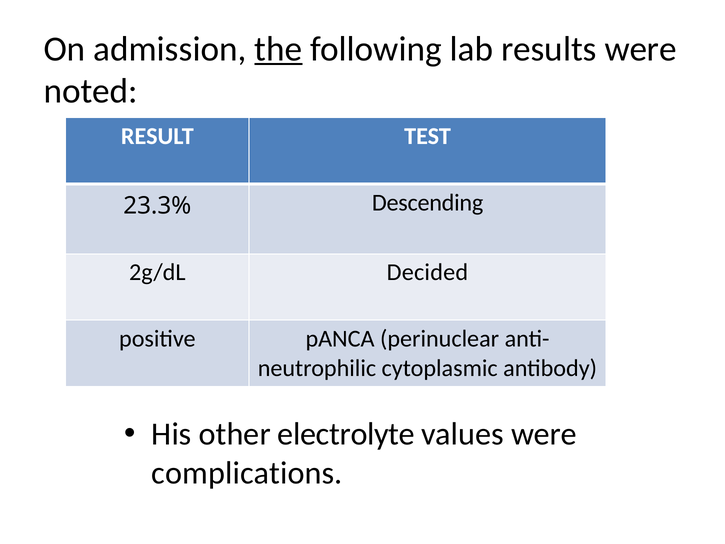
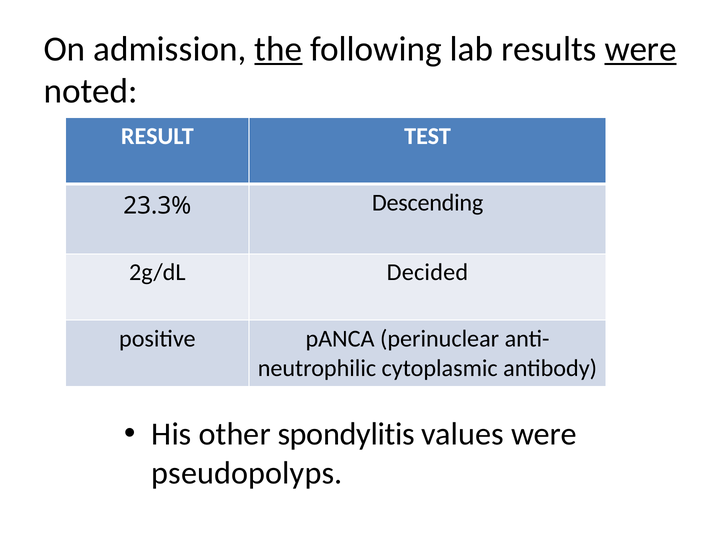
were underline: none -> present (641, 49)
electrolyte: electrolyte -> spondylitis (346, 434)
complications: complications -> pseudopolyps (247, 473)
